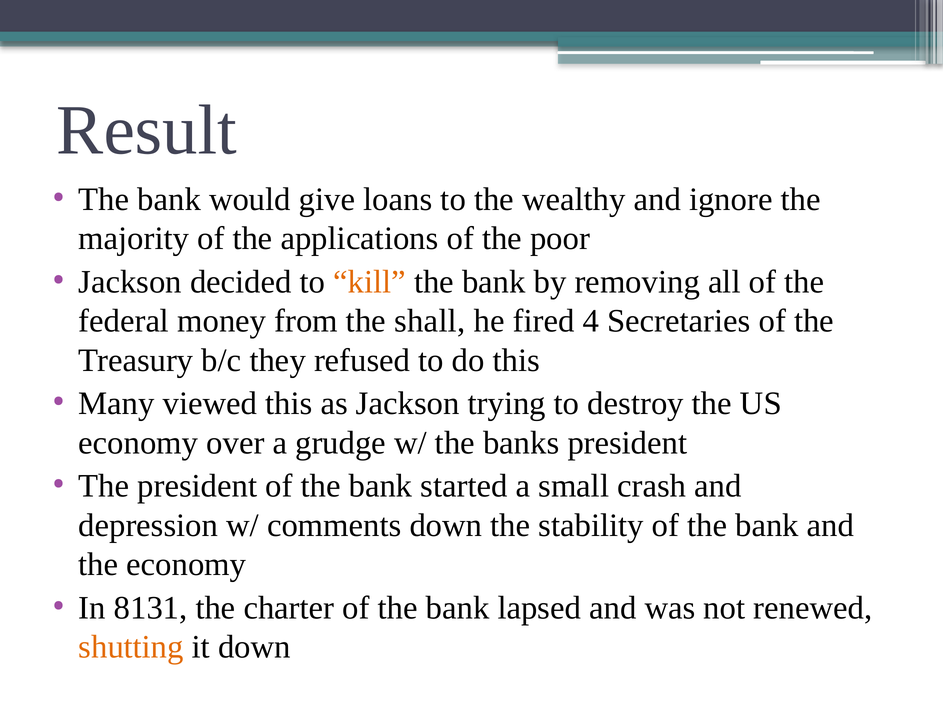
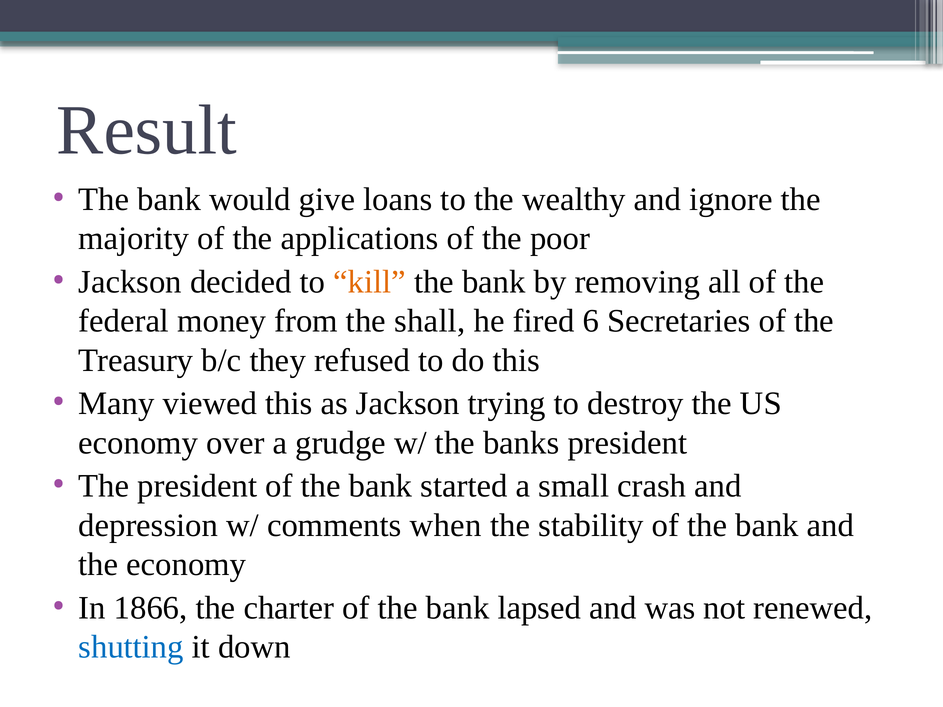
4: 4 -> 6 (591, 321)
comments down: down -> when (446, 526)
8131: 8131 -> 1866 (151, 608)
shutting colour: orange -> blue (131, 647)
